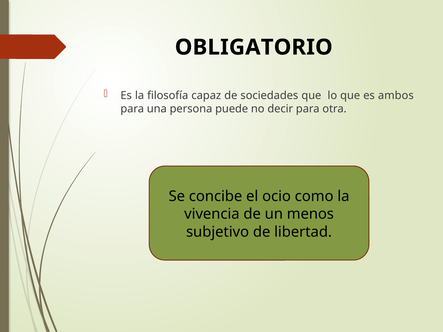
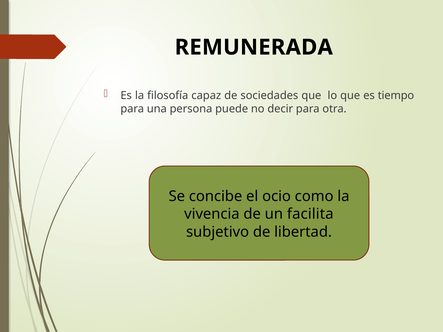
OBLIGATORIO: OBLIGATORIO -> REMUNERADA (254, 47)
ambos: ambos -> tiempo (396, 96)
menos: menos -> facilita (310, 214)
